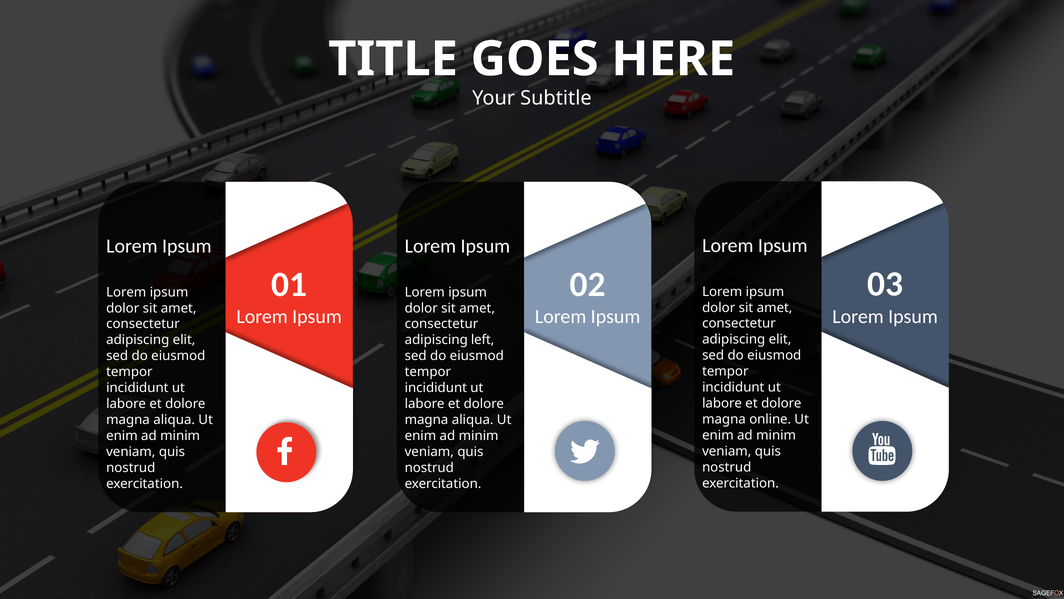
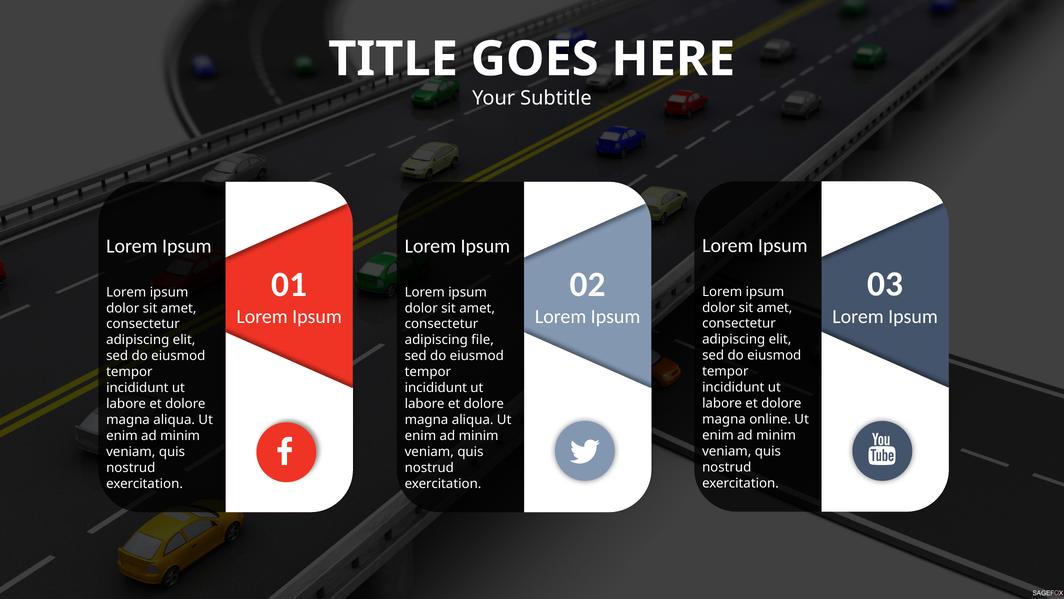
left: left -> file (483, 340)
